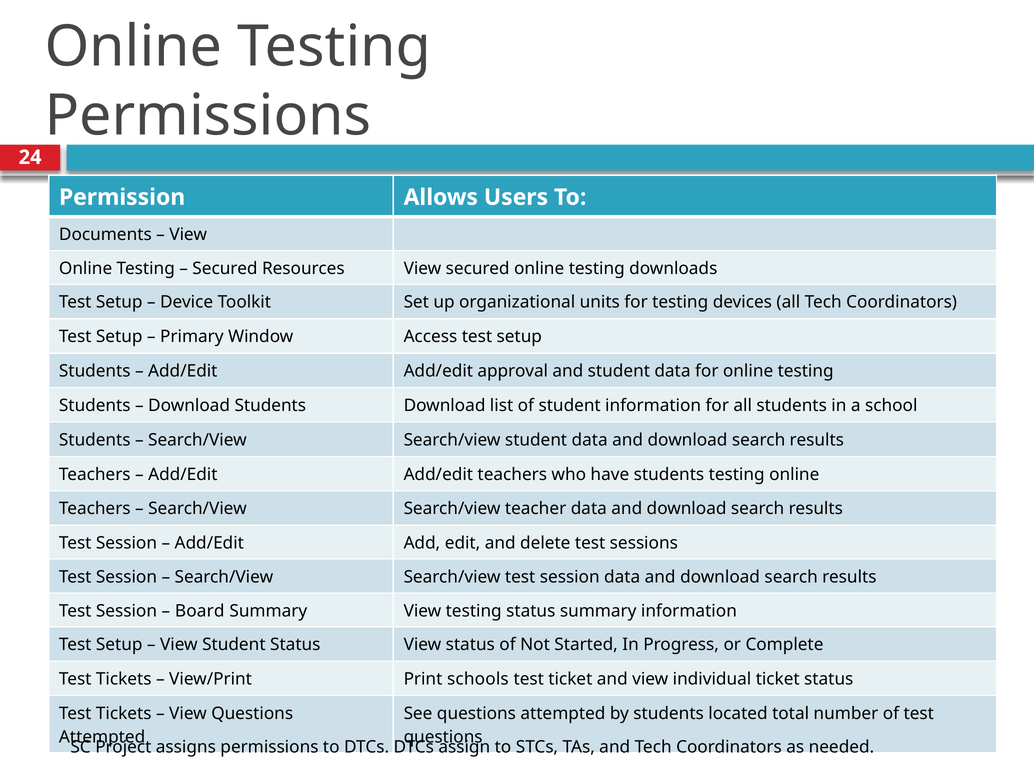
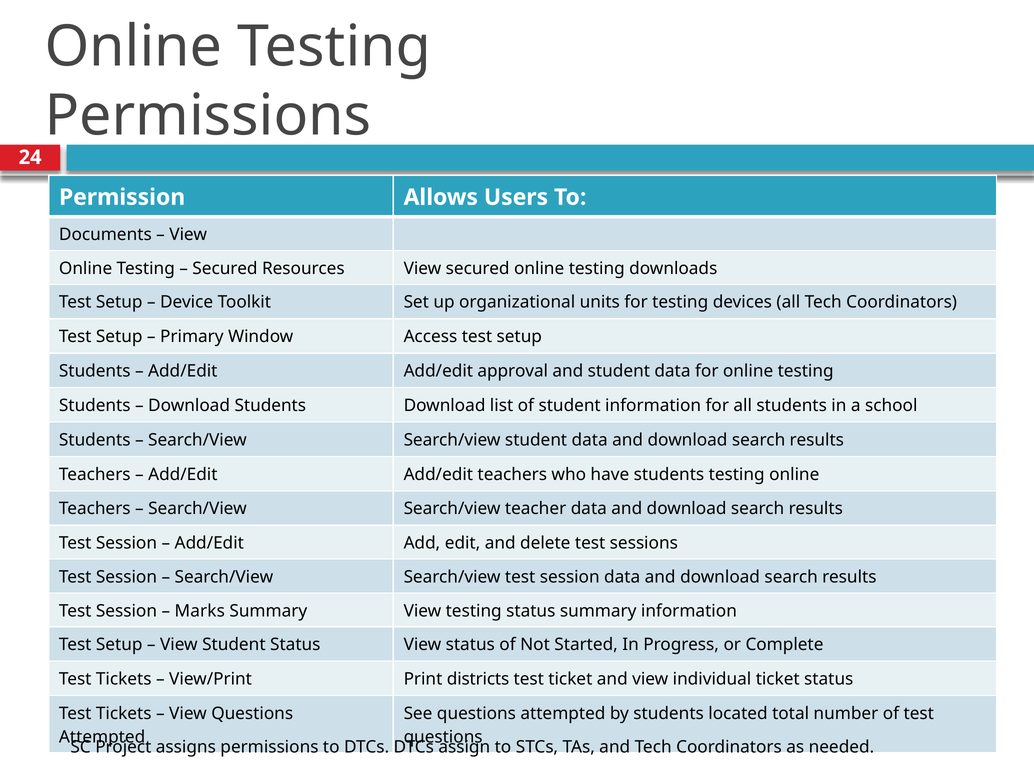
Board: Board -> Marks (200, 611)
schools: schools -> districts (478, 679)
